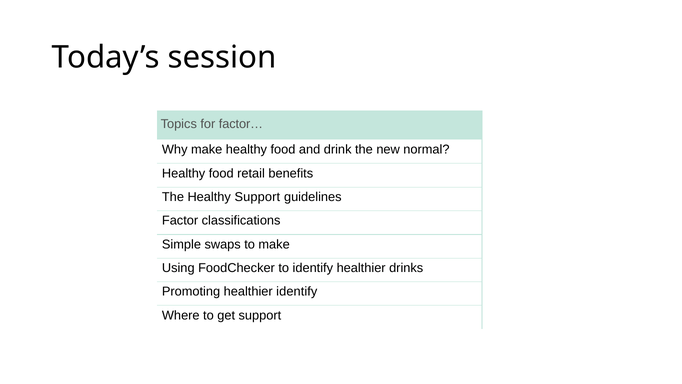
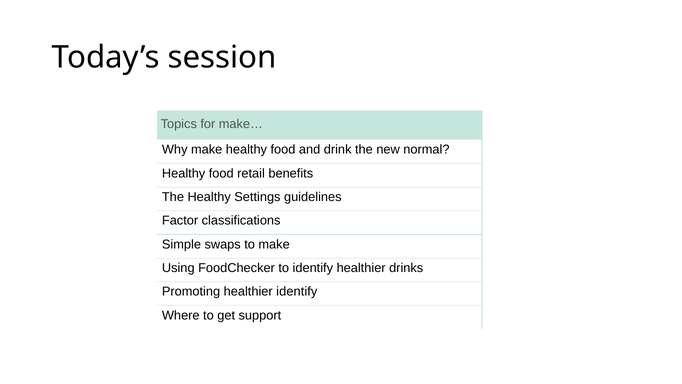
factor…: factor… -> make… (241, 124)
Healthy Support: Support -> Settings (257, 197)
